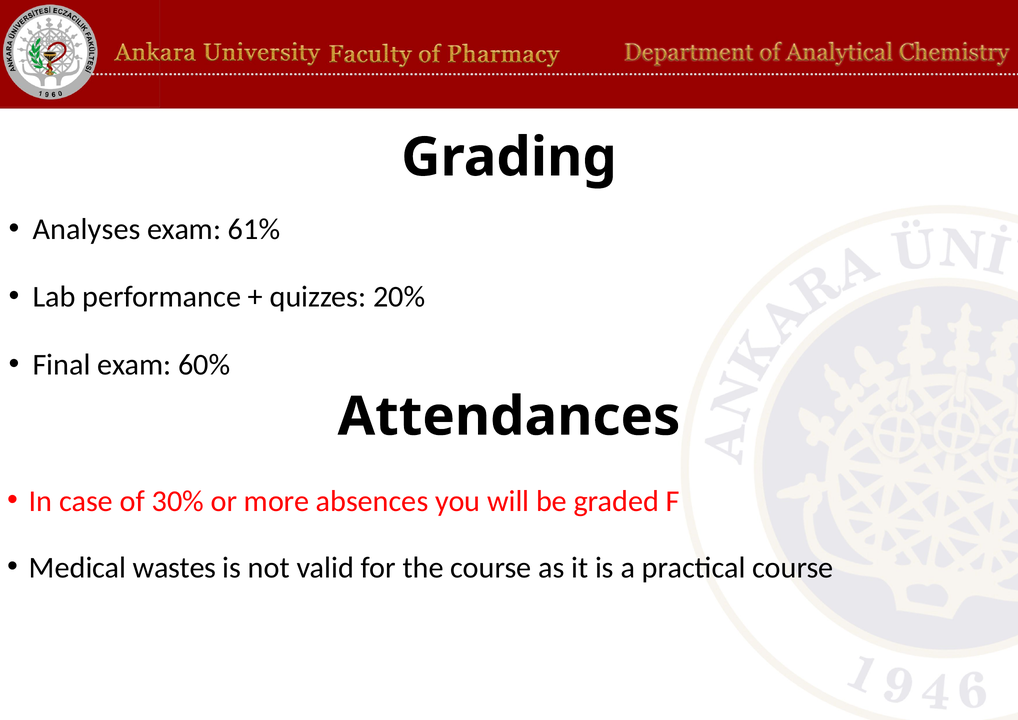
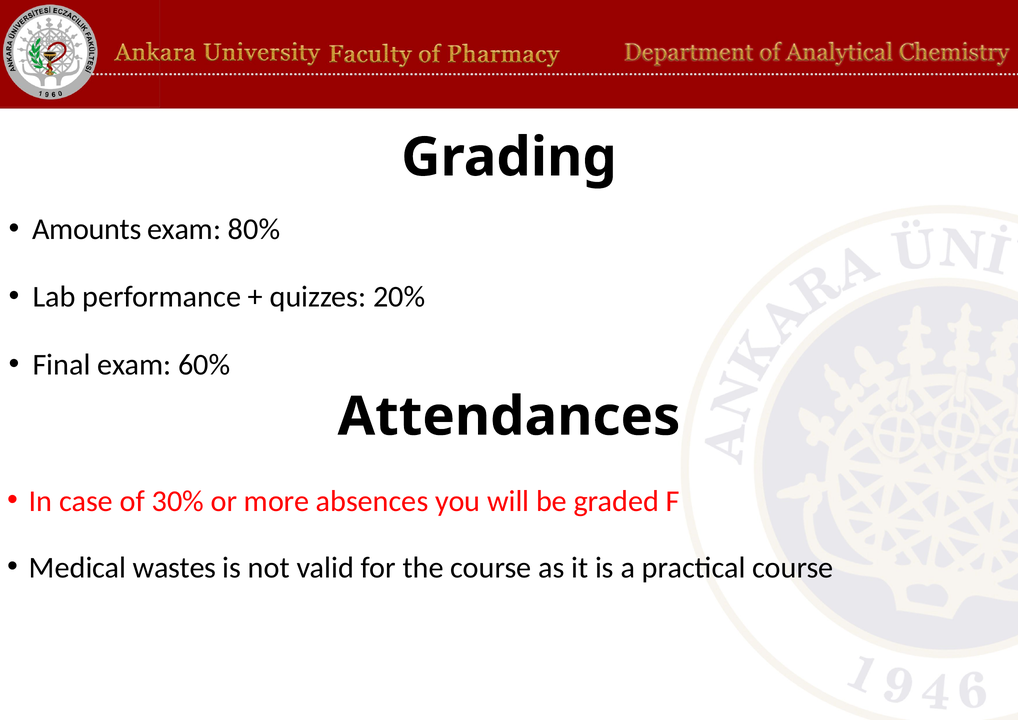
Analyses: Analyses -> Amounts (87, 229)
61%: 61% -> 80% (254, 229)
